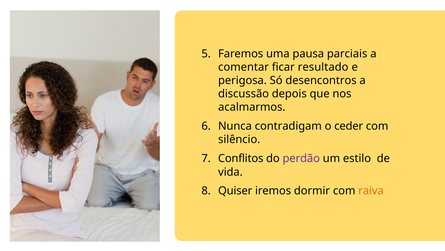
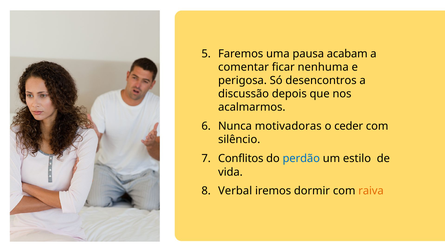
parciais: parciais -> acabam (347, 54)
resultado: resultado -> nenhuma (323, 67)
contradigam: contradigam -> motivadoras (288, 126)
perdão colour: purple -> blue (301, 158)
Quiser: Quiser -> Verbal (235, 190)
